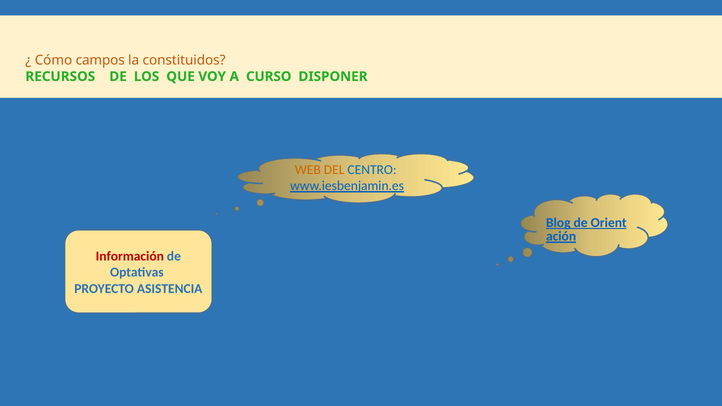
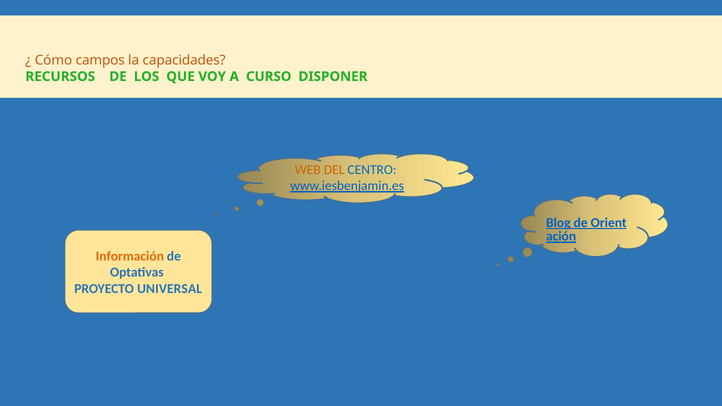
constituidos: constituidos -> capacidades (184, 60)
Información colour: red -> orange (130, 256)
ASISTENCIA: ASISTENCIA -> UNIVERSAL (170, 289)
